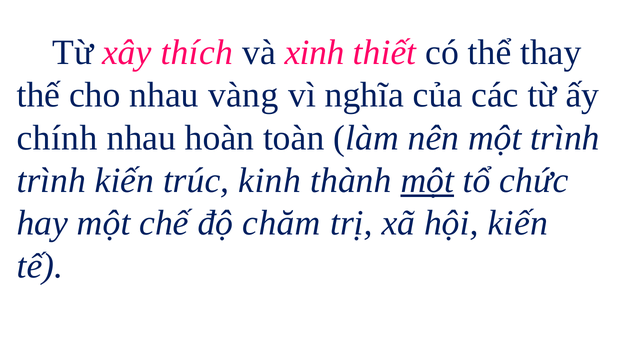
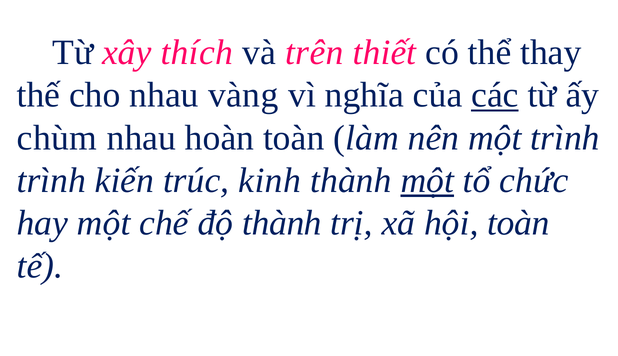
xinh: xinh -> trên (314, 52)
các underline: none -> present (495, 95)
chính: chính -> chùm (57, 138)
độ chăm: chăm -> thành (282, 224)
hội kiến: kiến -> toàn (518, 224)
